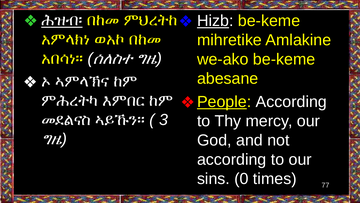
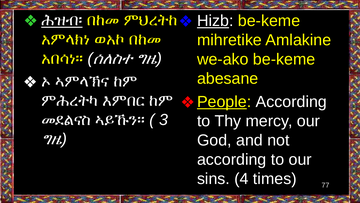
0: 0 -> 4 (241, 178)
